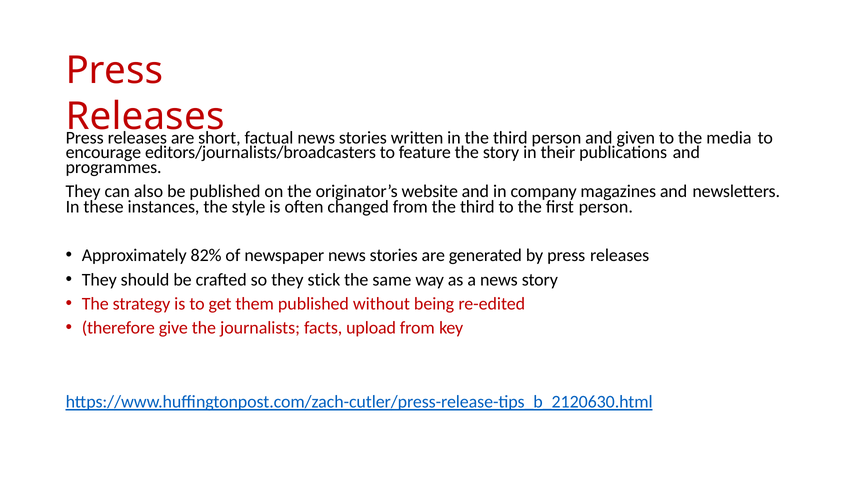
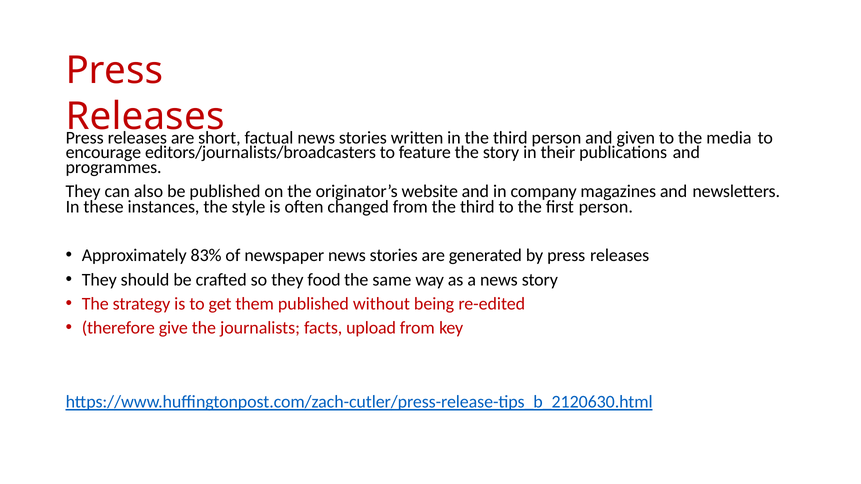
82%: 82% -> 83% (206, 256)
stick: stick -> food (324, 280)
